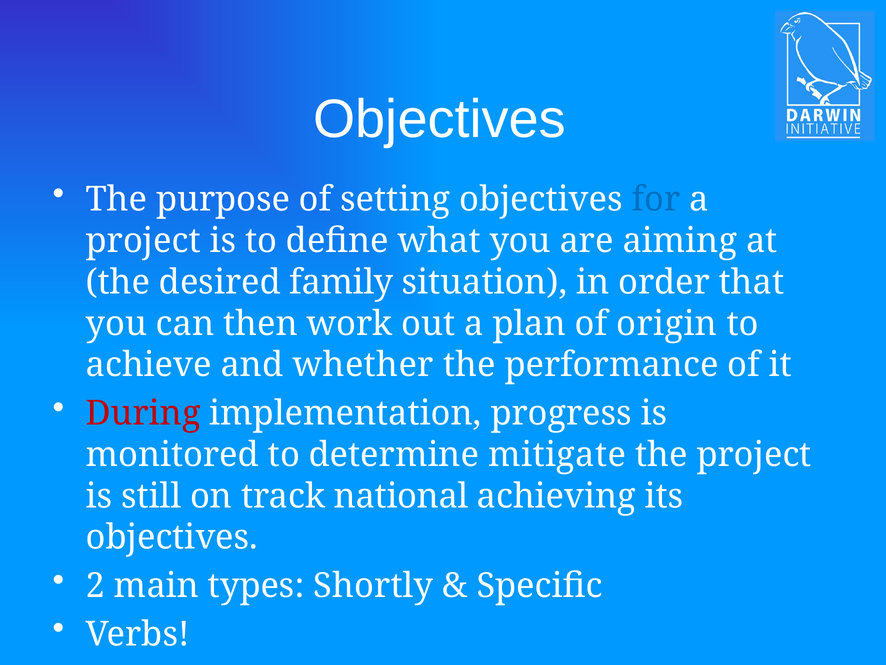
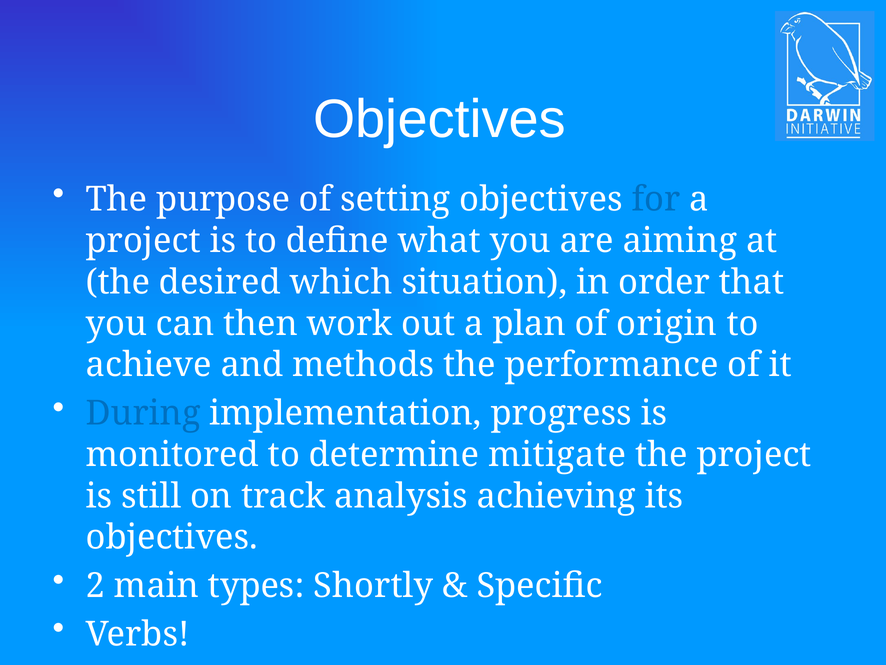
family: family -> which (341, 282)
whether: whether -> methods (363, 365)
During colour: red -> blue (143, 413)
national: national -> analysis (401, 496)
